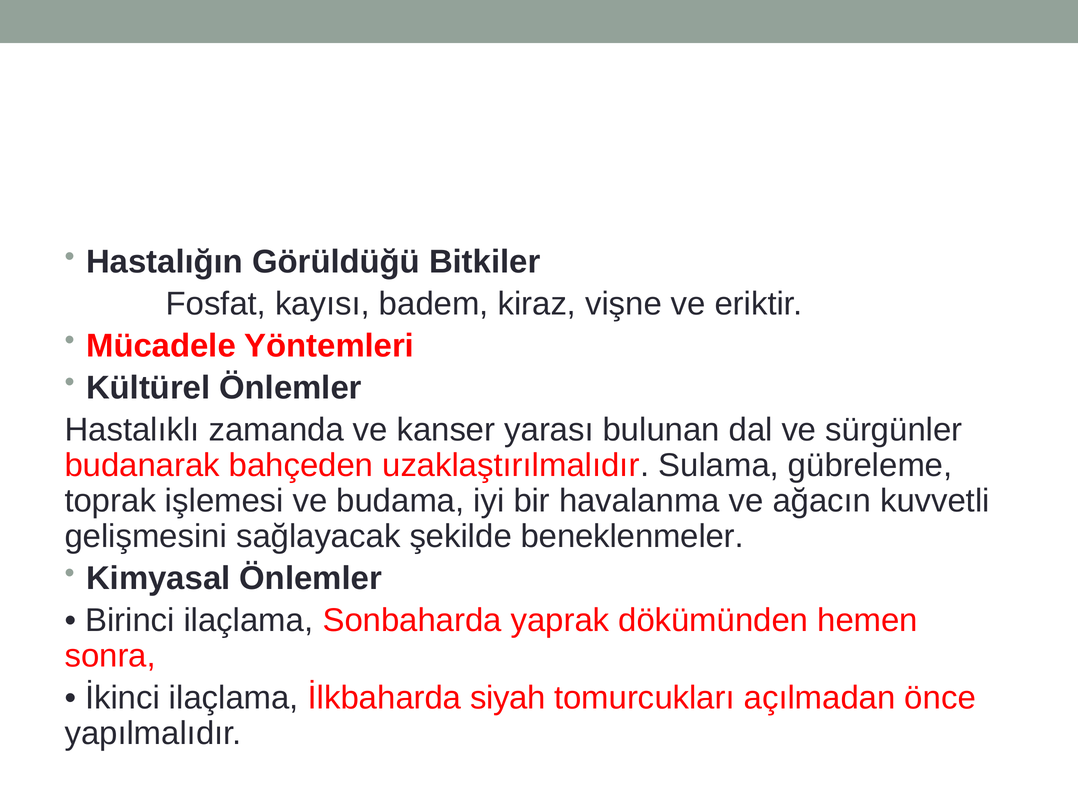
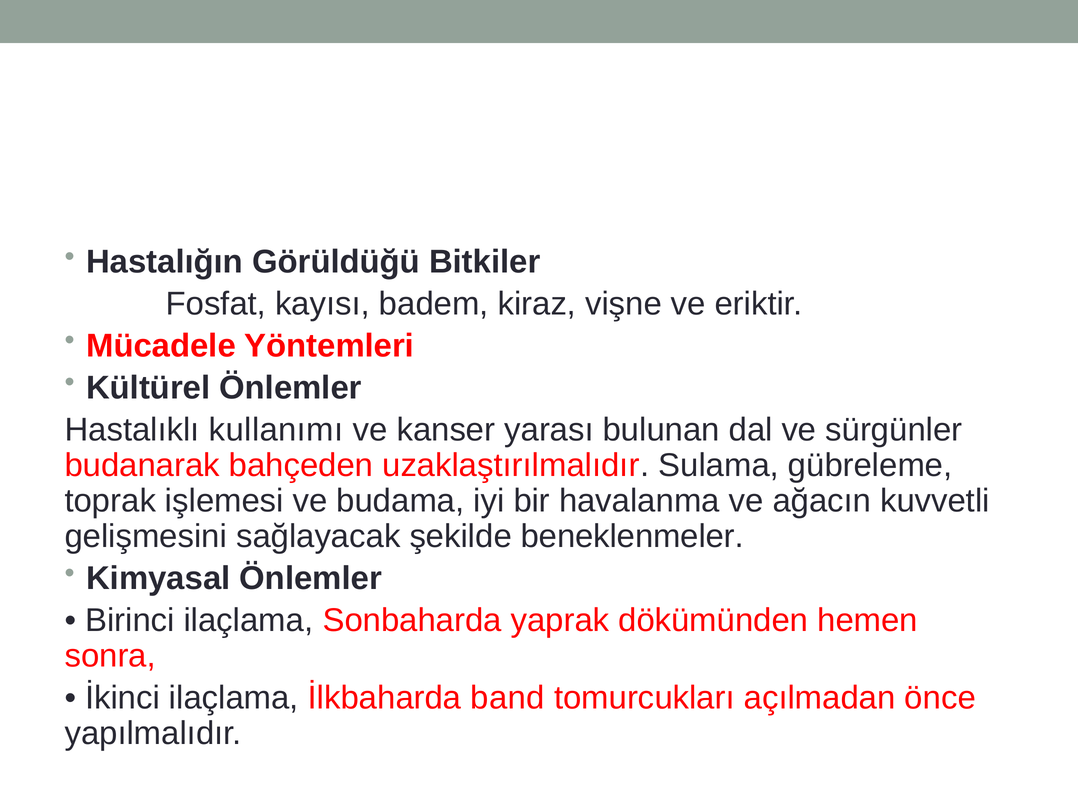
zamanda: zamanda -> kullanımı (276, 430)
siyah: siyah -> band (508, 698)
